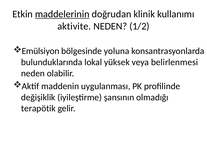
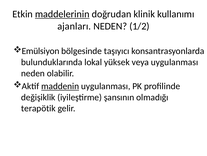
aktivite: aktivite -> ajanları (74, 26)
yoluna: yoluna -> taşıyıcı (117, 51)
veya belirlenmesi: belirlenmesi -> uygulanması (175, 62)
maddenin underline: none -> present (60, 86)
